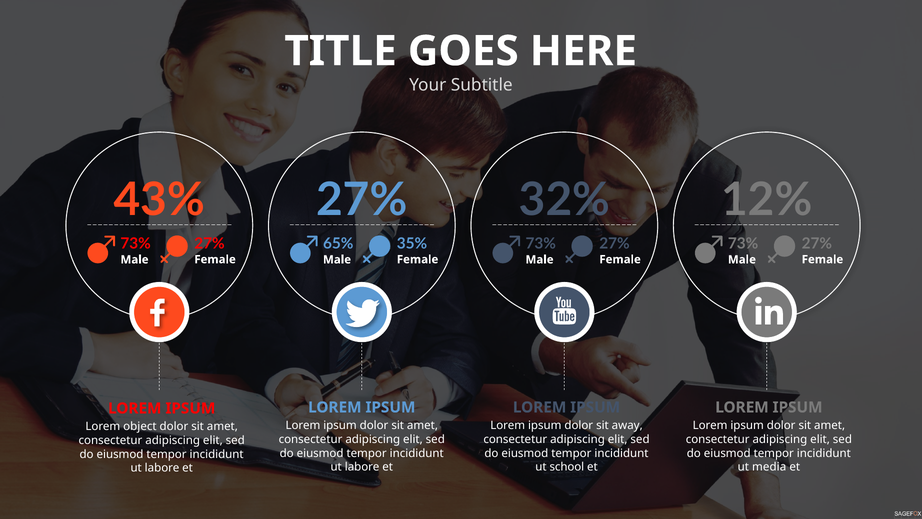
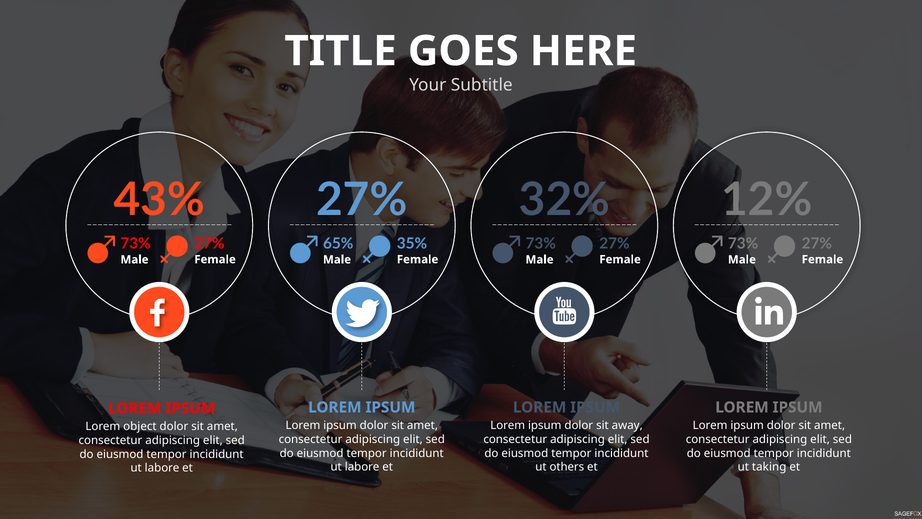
school: school -> others (567, 467)
media: media -> taking (769, 467)
